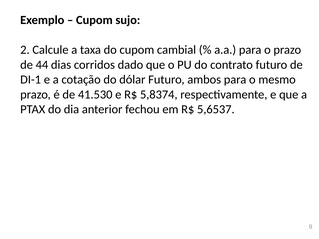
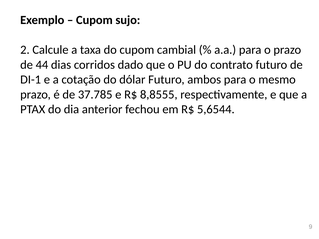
41.530: 41.530 -> 37.785 (95, 95)
5,8374: 5,8374 -> 8,8555 (159, 95)
5,6537: 5,6537 -> 5,6544 (216, 109)
